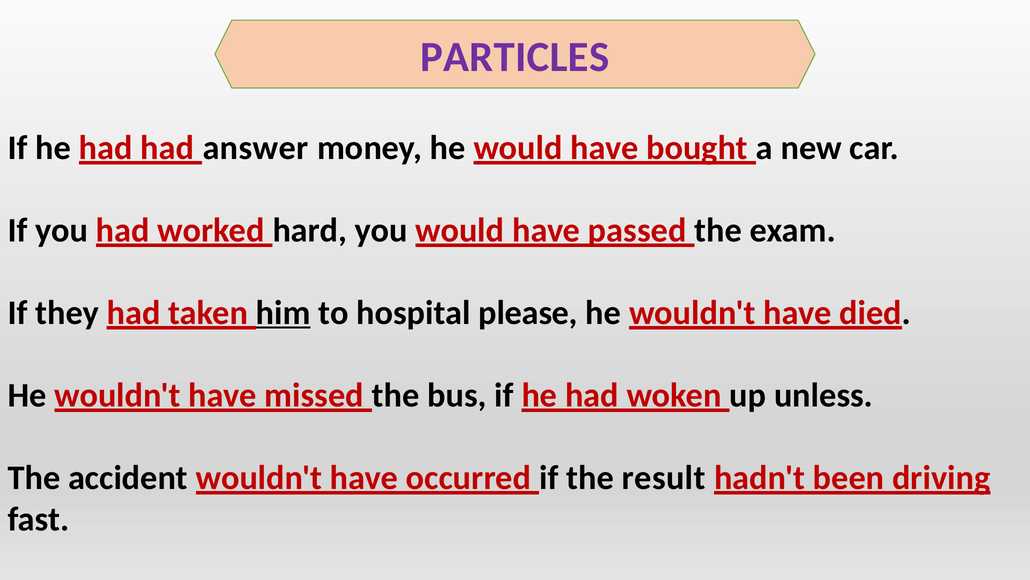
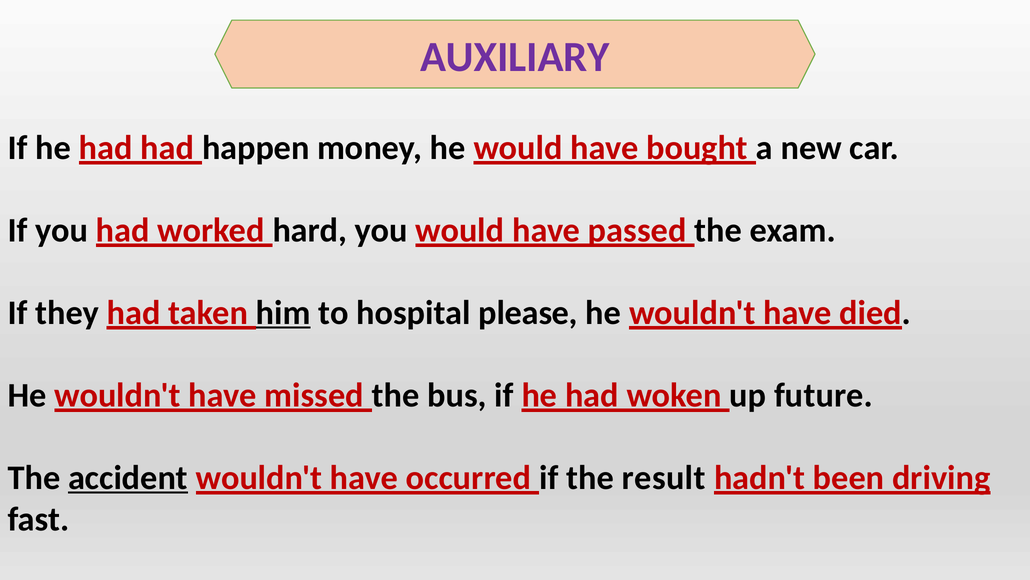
PARTICLES: PARTICLES -> AUXILIARY (515, 57)
answer: answer -> happen (256, 148)
unless: unless -> future (823, 395)
accident underline: none -> present (128, 477)
